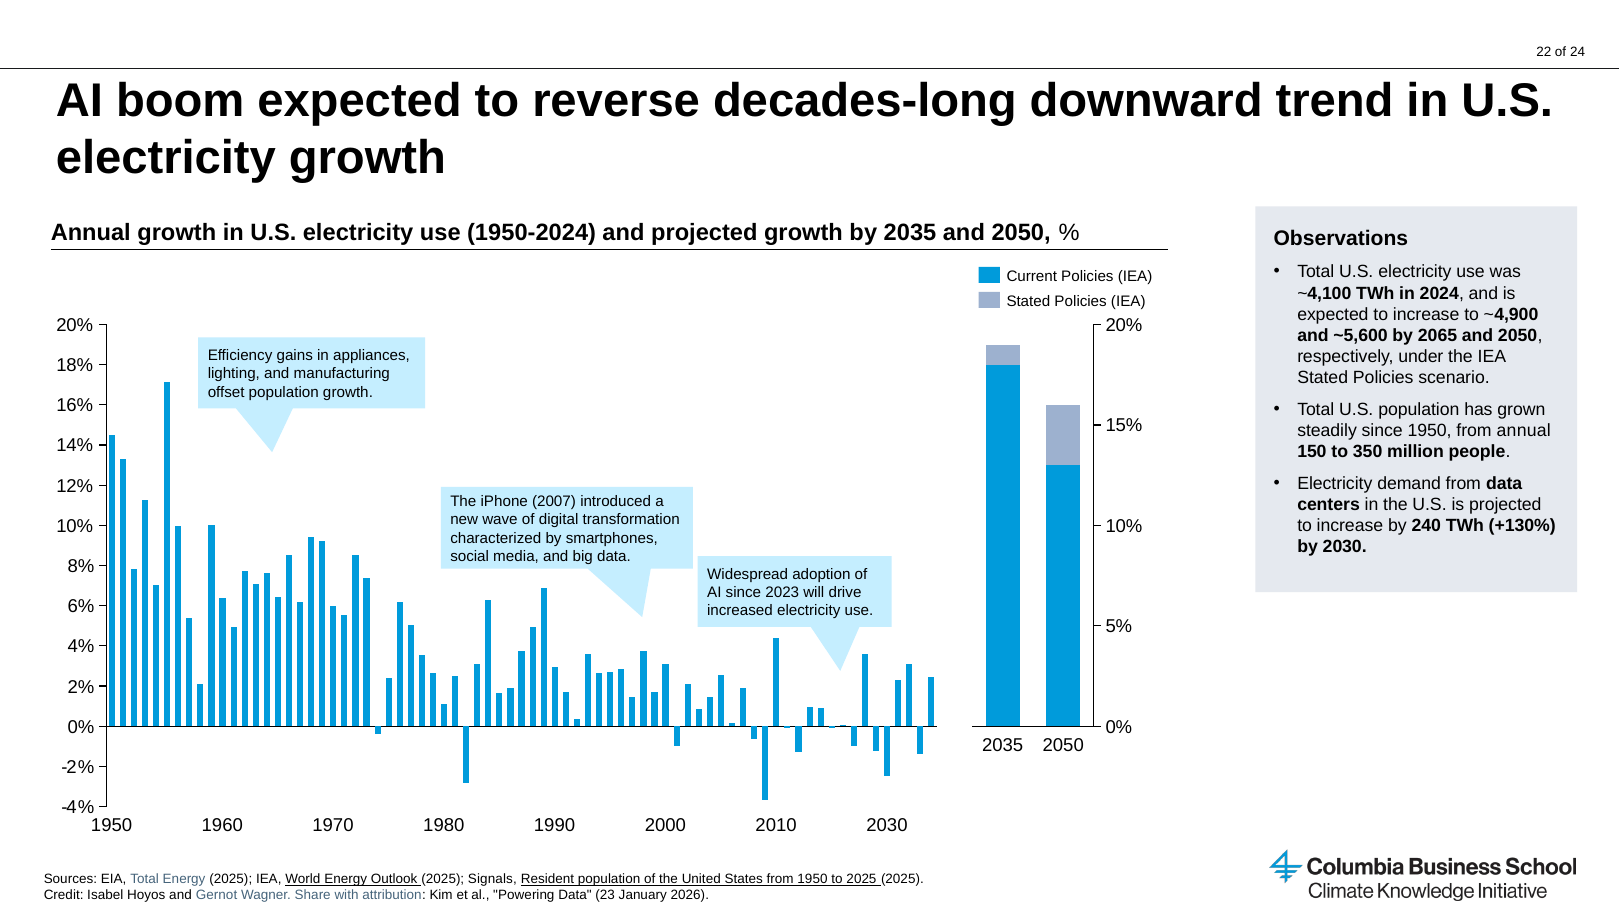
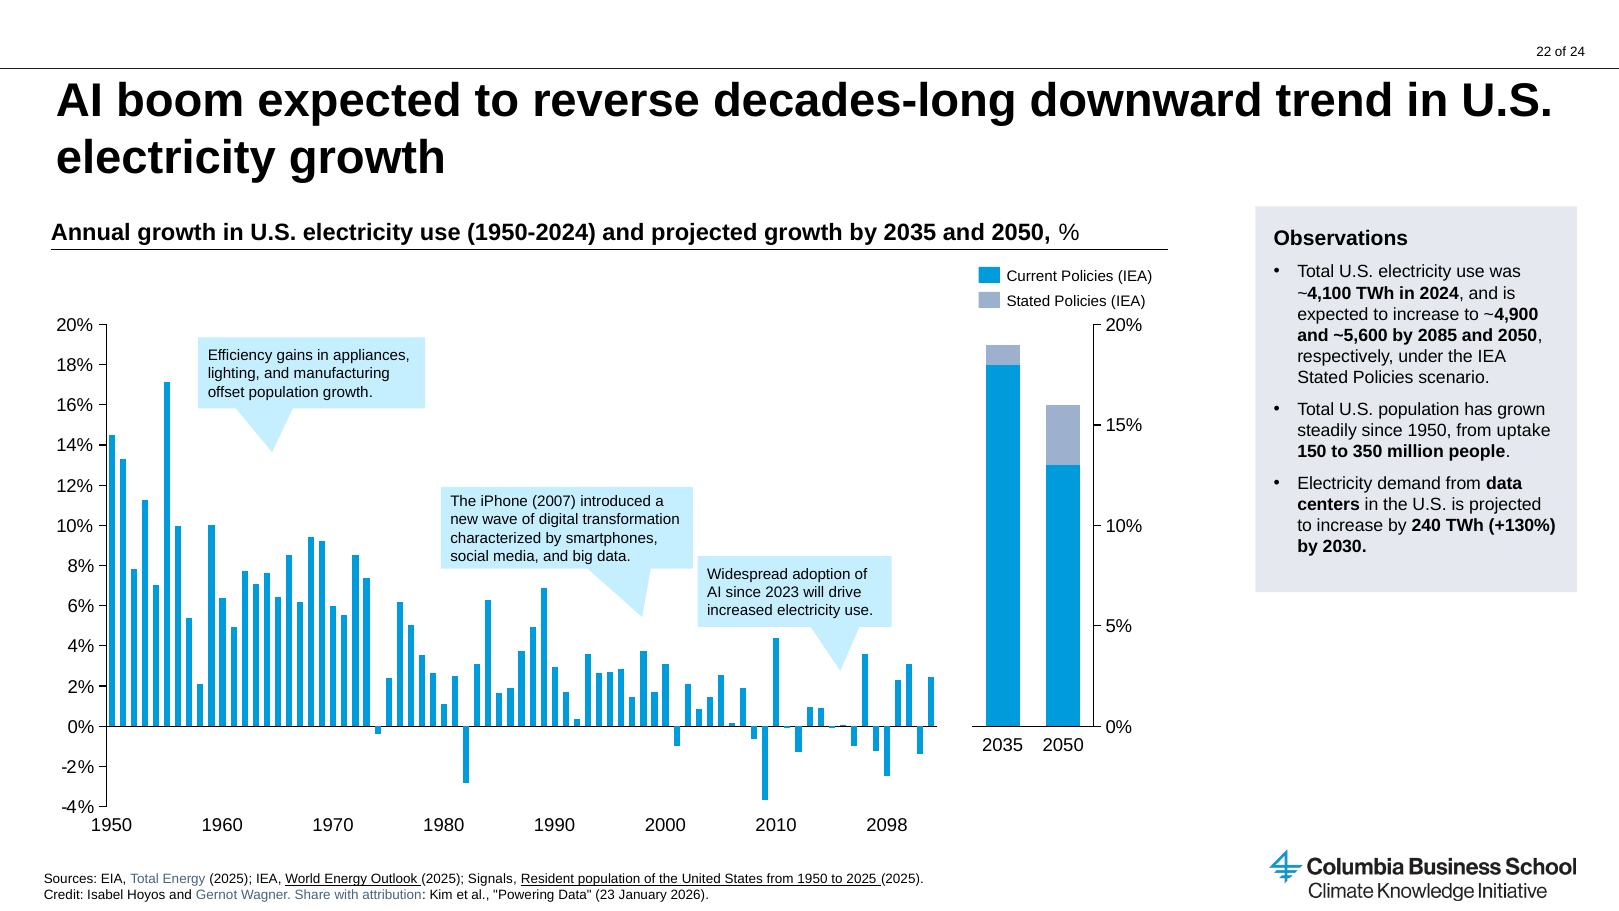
2065: 2065 -> 2085 (1438, 336)
from annual: annual -> uptake (1524, 431)
2010 2030: 2030 -> 2098 (887, 825)
